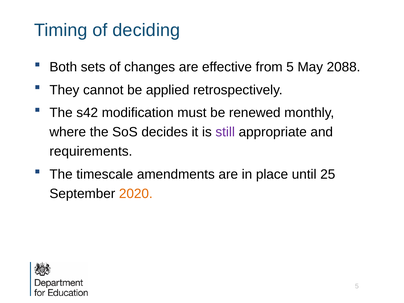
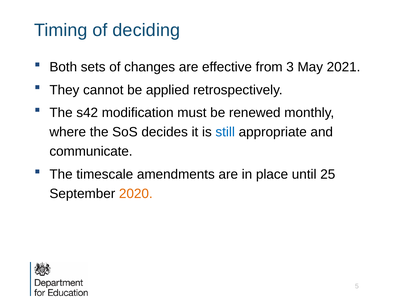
from 5: 5 -> 3 (290, 67)
2088: 2088 -> 2021 (344, 67)
still colour: purple -> blue (225, 132)
requirements: requirements -> communicate (91, 151)
